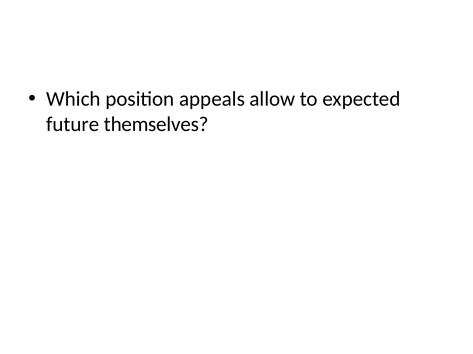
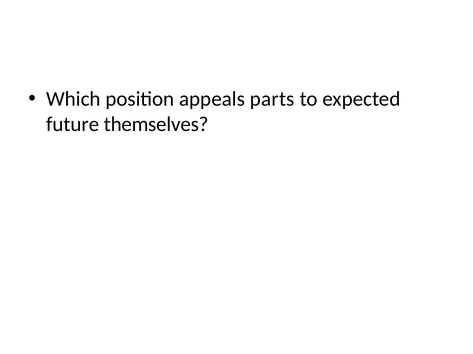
allow: allow -> parts (272, 99)
